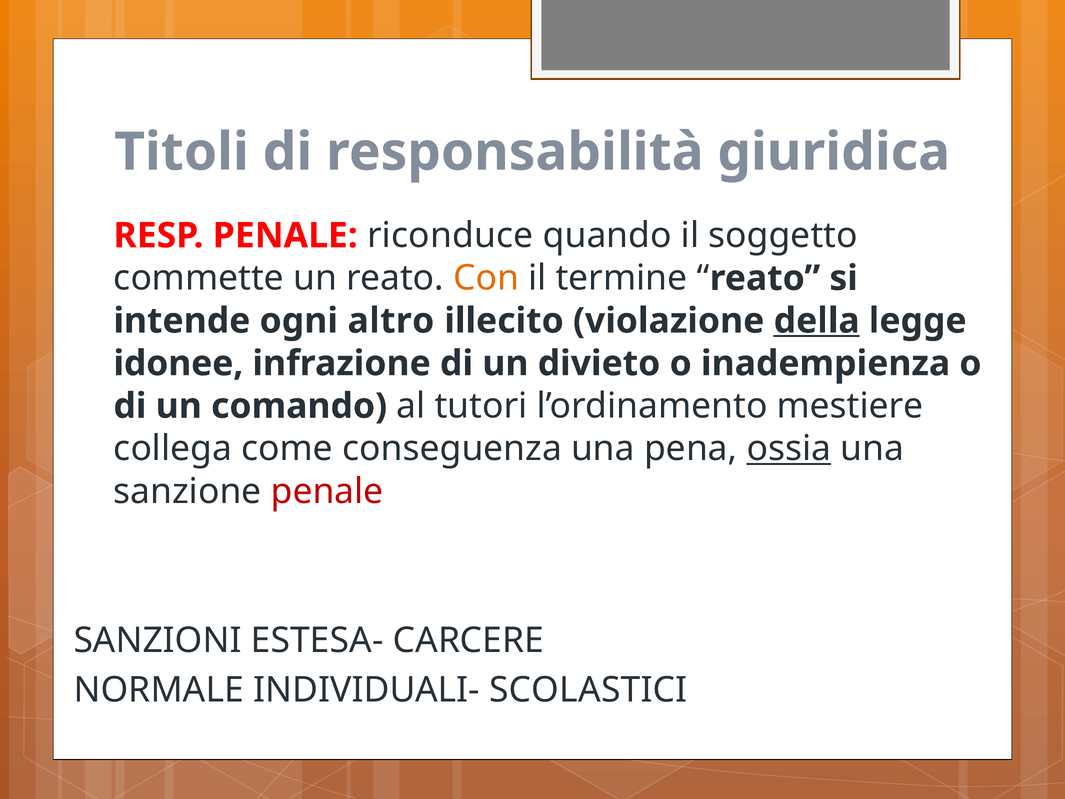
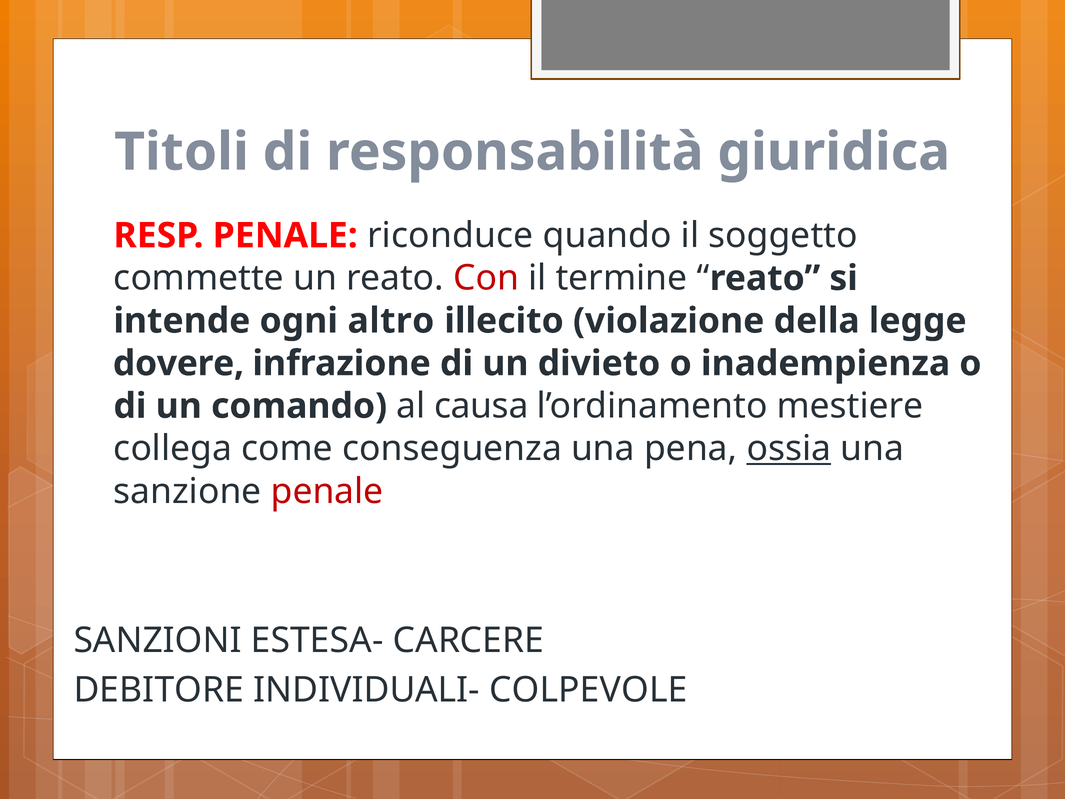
Con colour: orange -> red (486, 278)
della underline: present -> none (817, 321)
idonee: idonee -> dovere (178, 363)
tutori: tutori -> causa (481, 406)
NORMALE: NORMALE -> DEBITORE (159, 690)
SCOLASTICI: SCOLASTICI -> COLPEVOLE (588, 690)
